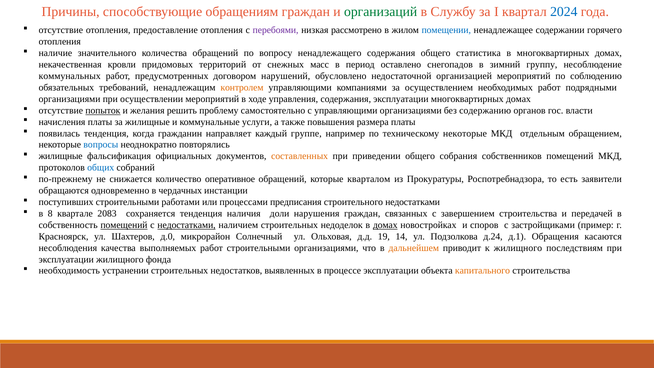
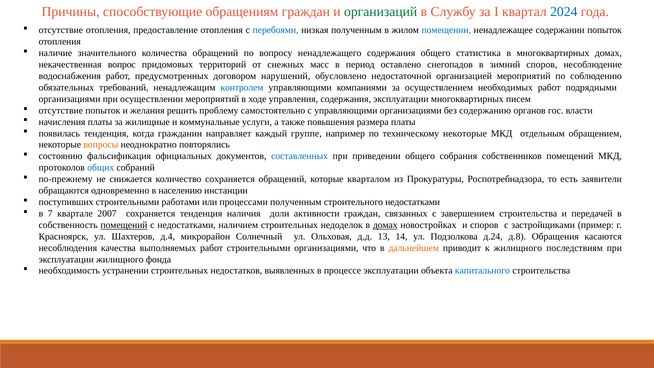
перебоями colour: purple -> blue (276, 30)
низкая рассмотрено: рассмотрено -> полученным (356, 30)
содержании горячего: горячего -> попыток (605, 30)
кровли: кровли -> вопрос (122, 65)
зимний группу: группу -> споров (542, 65)
коммунальных: коммунальных -> водоснабжения (70, 76)
контролем colour: orange -> blue (242, 88)
эксплуатации многоквартирных домах: домах -> писем (518, 99)
попыток underline: present -> none (103, 110)
вопросы colour: blue -> orange (101, 145)
жилищные: жилищные -> состоянию (61, 156)
составленных colour: orange -> blue (300, 156)
количество оперативное: оперативное -> сохраняется (230, 179)
чердачных: чердачных -> населению (180, 191)
процессами предписания: предписания -> полученным (296, 202)
8: 8 -> 7 (50, 213)
2083: 2083 -> 2007 (107, 213)
нарушения: нарушения -> активности (317, 213)
недостатками underline: present -> none (187, 225)
д.0: д.0 -> д.4 (168, 236)
19: 19 -> 13 (384, 236)
д.1: д.1 -> д.8 (517, 236)
капитального colour: orange -> blue (483, 271)
